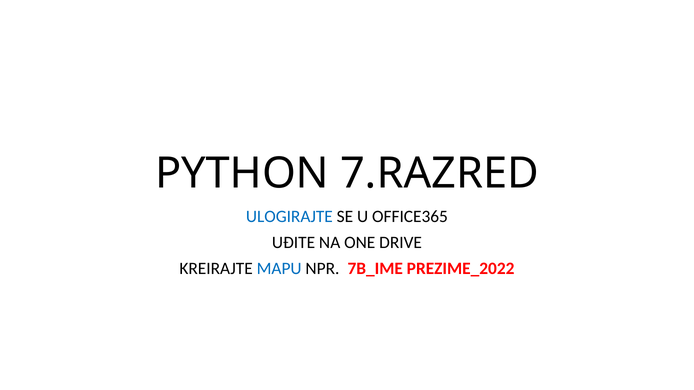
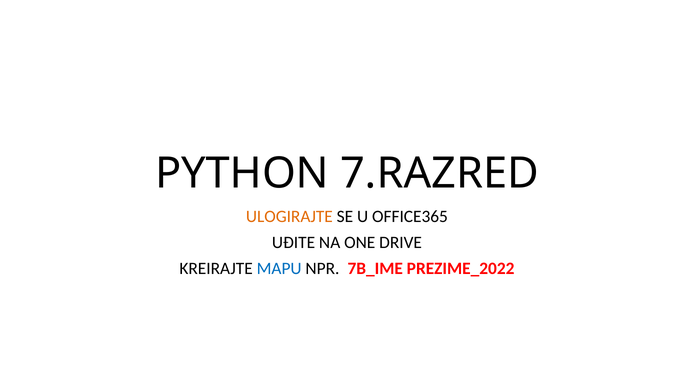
ULOGIRAJTE colour: blue -> orange (289, 217)
